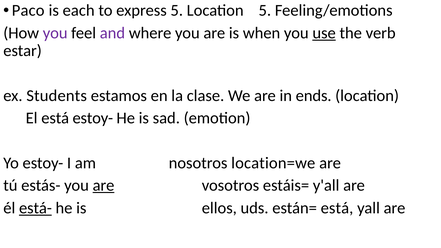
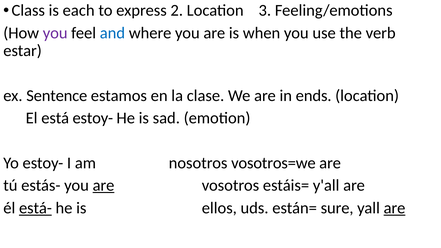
Paco: Paco -> Class (28, 10)
express 5: 5 -> 2 (177, 10)
Location 5: 5 -> 3 (265, 10)
and colour: purple -> blue (112, 33)
use underline: present -> none (324, 33)
Students: Students -> Sentence (57, 96)
location=we: location=we -> vosotros=we (273, 163)
están= está: está -> sure (337, 208)
are underline: none -> present (394, 208)
